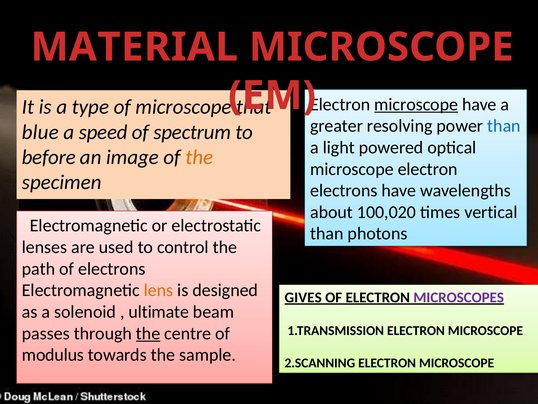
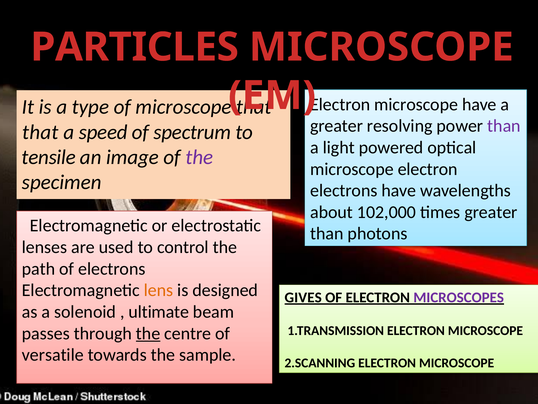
MATERIAL: MATERIAL -> PARTICLES (135, 47)
microscope underline: present -> none (416, 104)
than colour: blue -> purple (504, 126)
blue: blue -> that (40, 132)
before: before -> tensile (49, 157)
the colour: orange -> purple (199, 157)
100,020: 100,020 -> 102,000 (386, 212)
times vertical: vertical -> greater (491, 212)
modulus: modulus -> versatile (53, 355)
